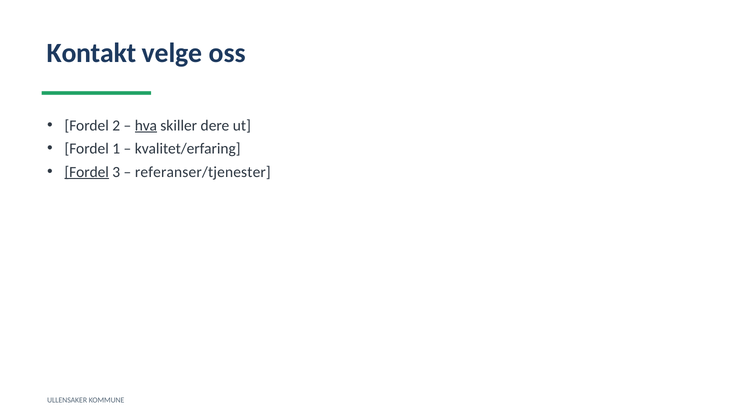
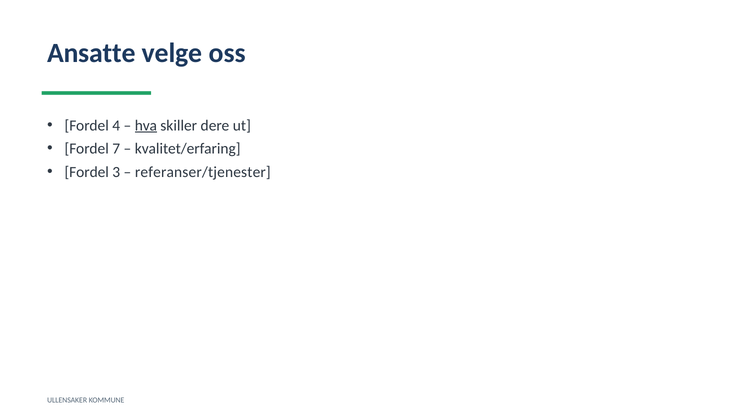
Kontakt: Kontakt -> Ansatte (91, 53)
2: 2 -> 4 (116, 126)
1: 1 -> 7 (116, 149)
Fordel underline: present -> none (87, 172)
